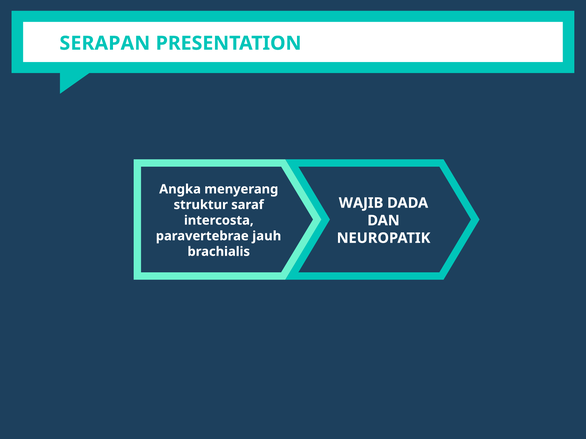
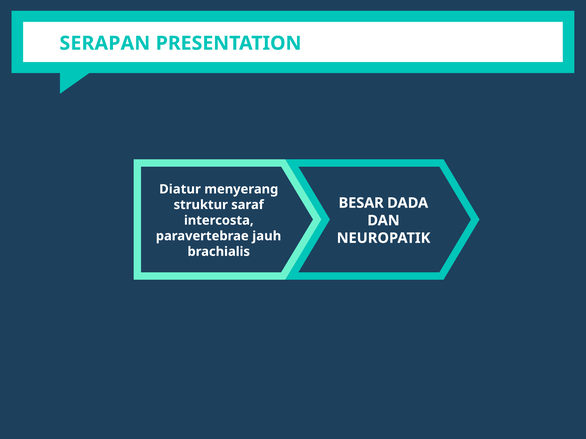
Angka: Angka -> Diatur (180, 189)
WAJIB: WAJIB -> BESAR (361, 203)
